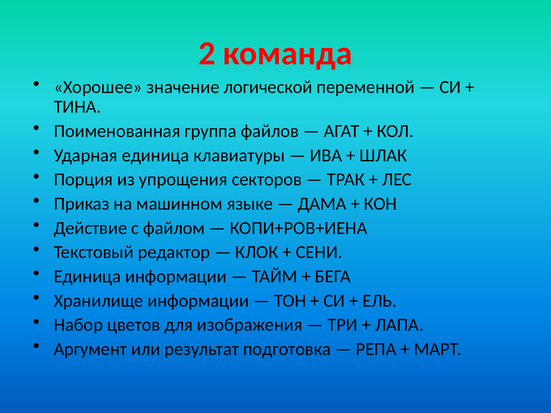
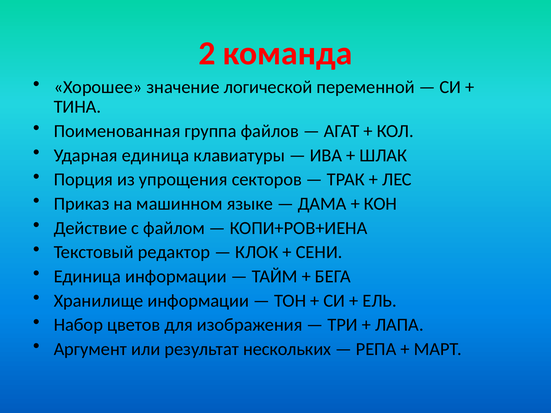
подготовка: подготовка -> нескольких (287, 349)
